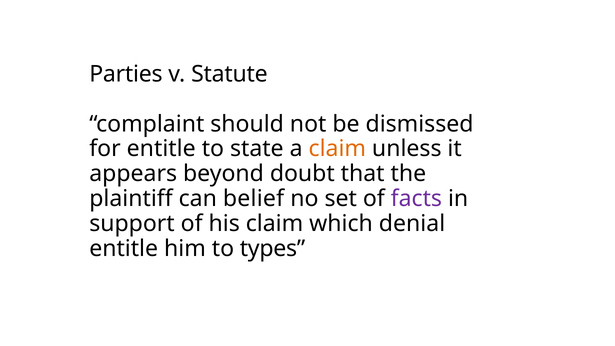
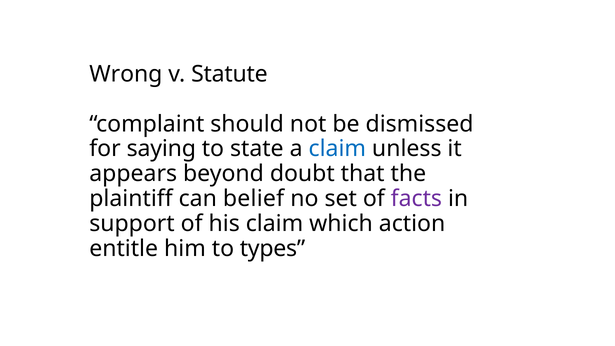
Parties: Parties -> Wrong (126, 74)
for entitle: entitle -> saying (161, 149)
claim colour: orange -> blue (337, 149)
denial: denial -> action (412, 224)
